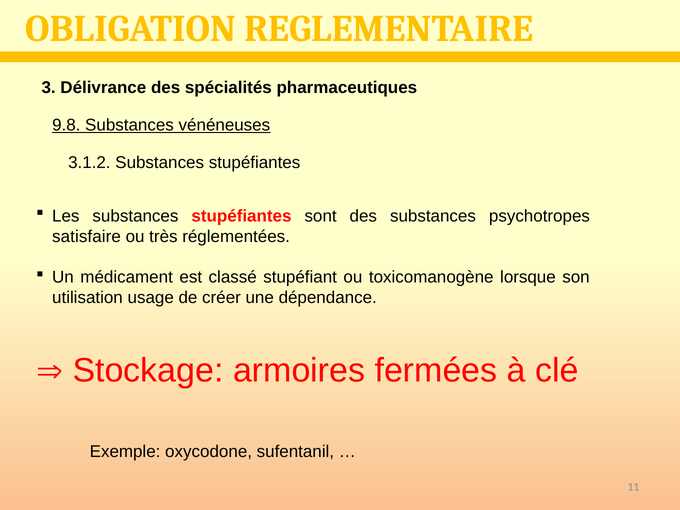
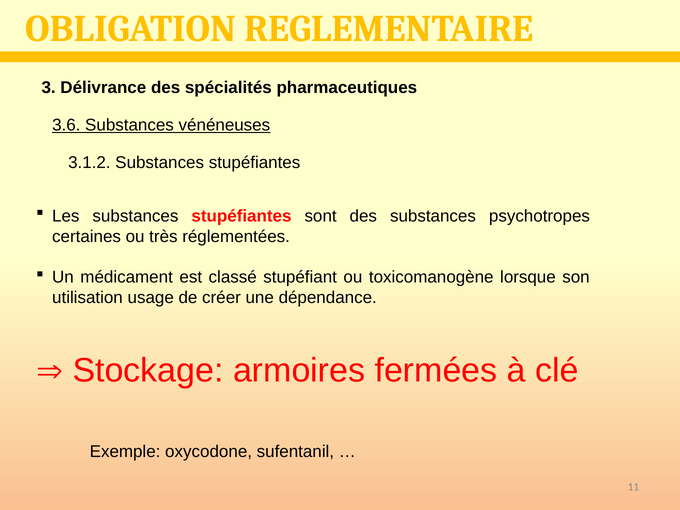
9.8: 9.8 -> 3.6 (66, 125)
satisfaire: satisfaire -> certaines (87, 237)
